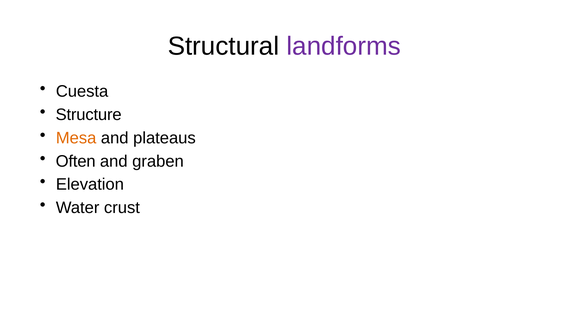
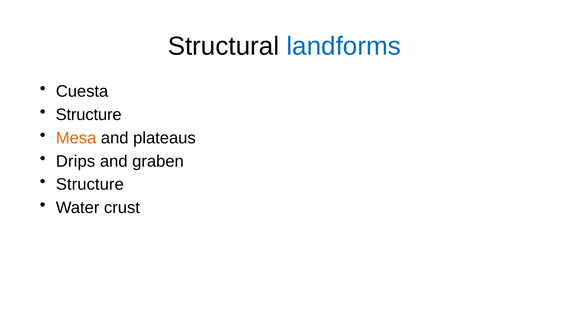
landforms colour: purple -> blue (344, 46)
Often: Often -> Drips (76, 161)
Elevation: Elevation -> Structure (90, 185)
